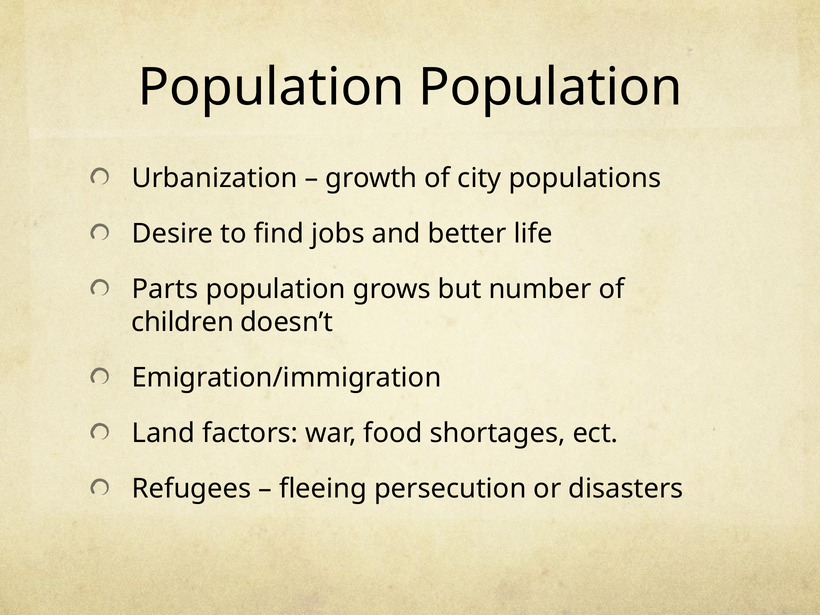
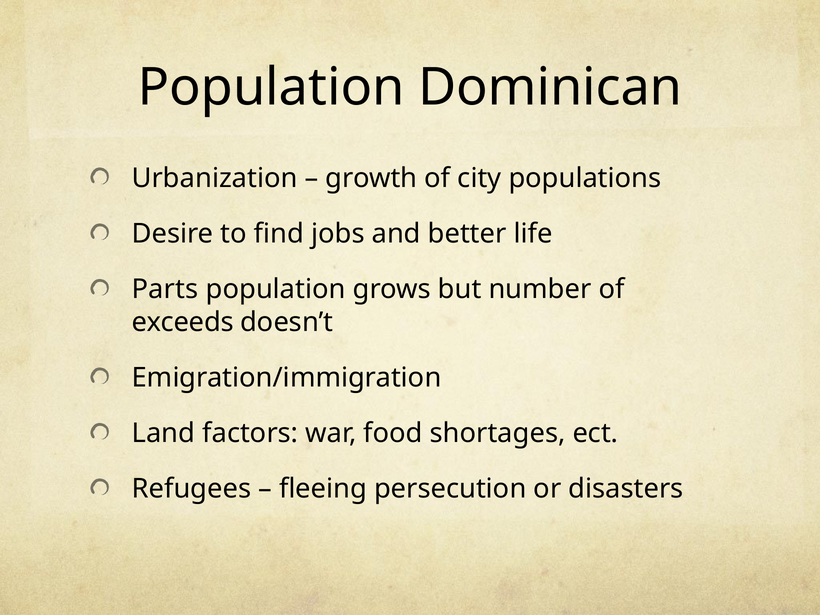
Population Population: Population -> Dominican (550, 88)
children: children -> exceeds (183, 322)
